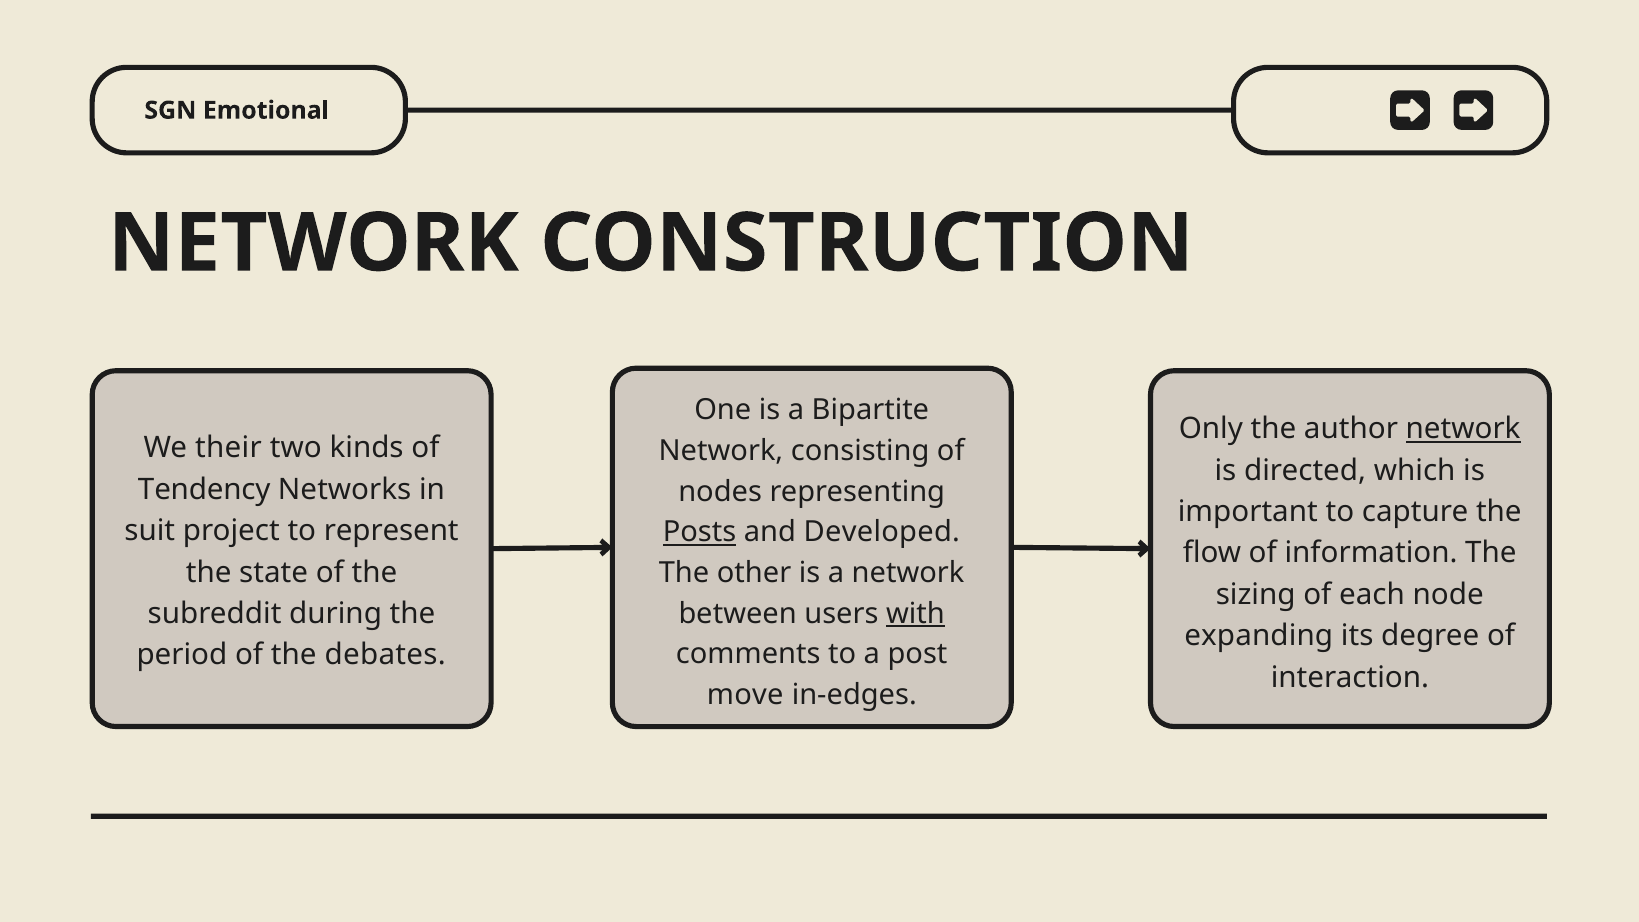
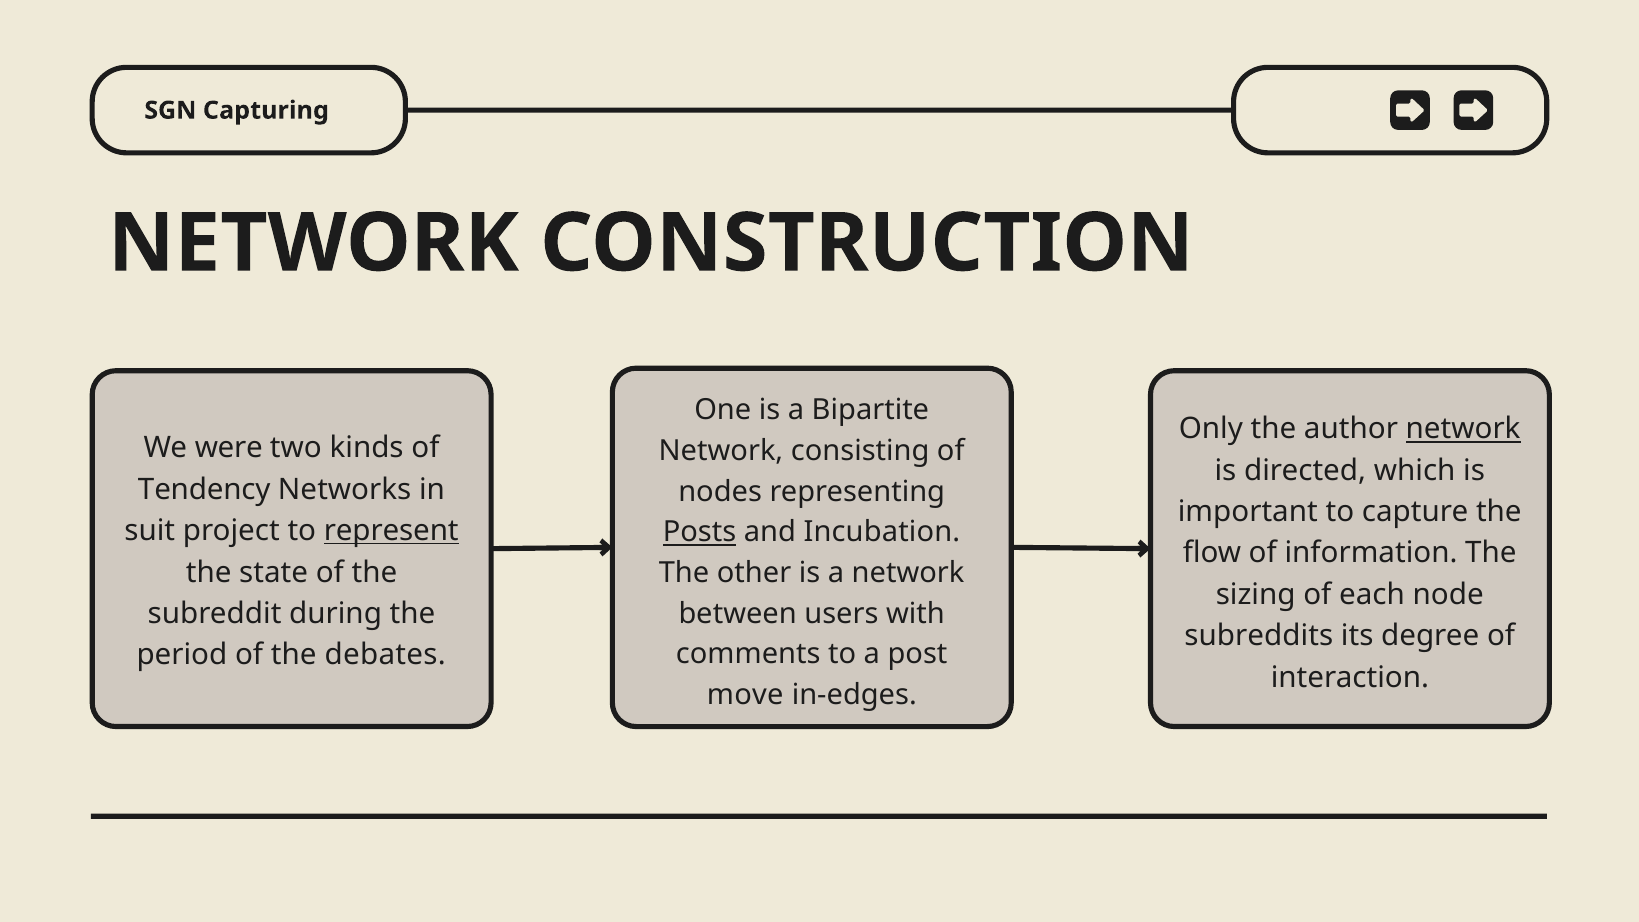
Emotional: Emotional -> Capturing (266, 110)
their: their -> were (229, 448)
represent underline: none -> present (391, 531)
Developed: Developed -> Incubation (882, 532)
with underline: present -> none (915, 614)
expanding: expanding -> subreddits (1259, 636)
